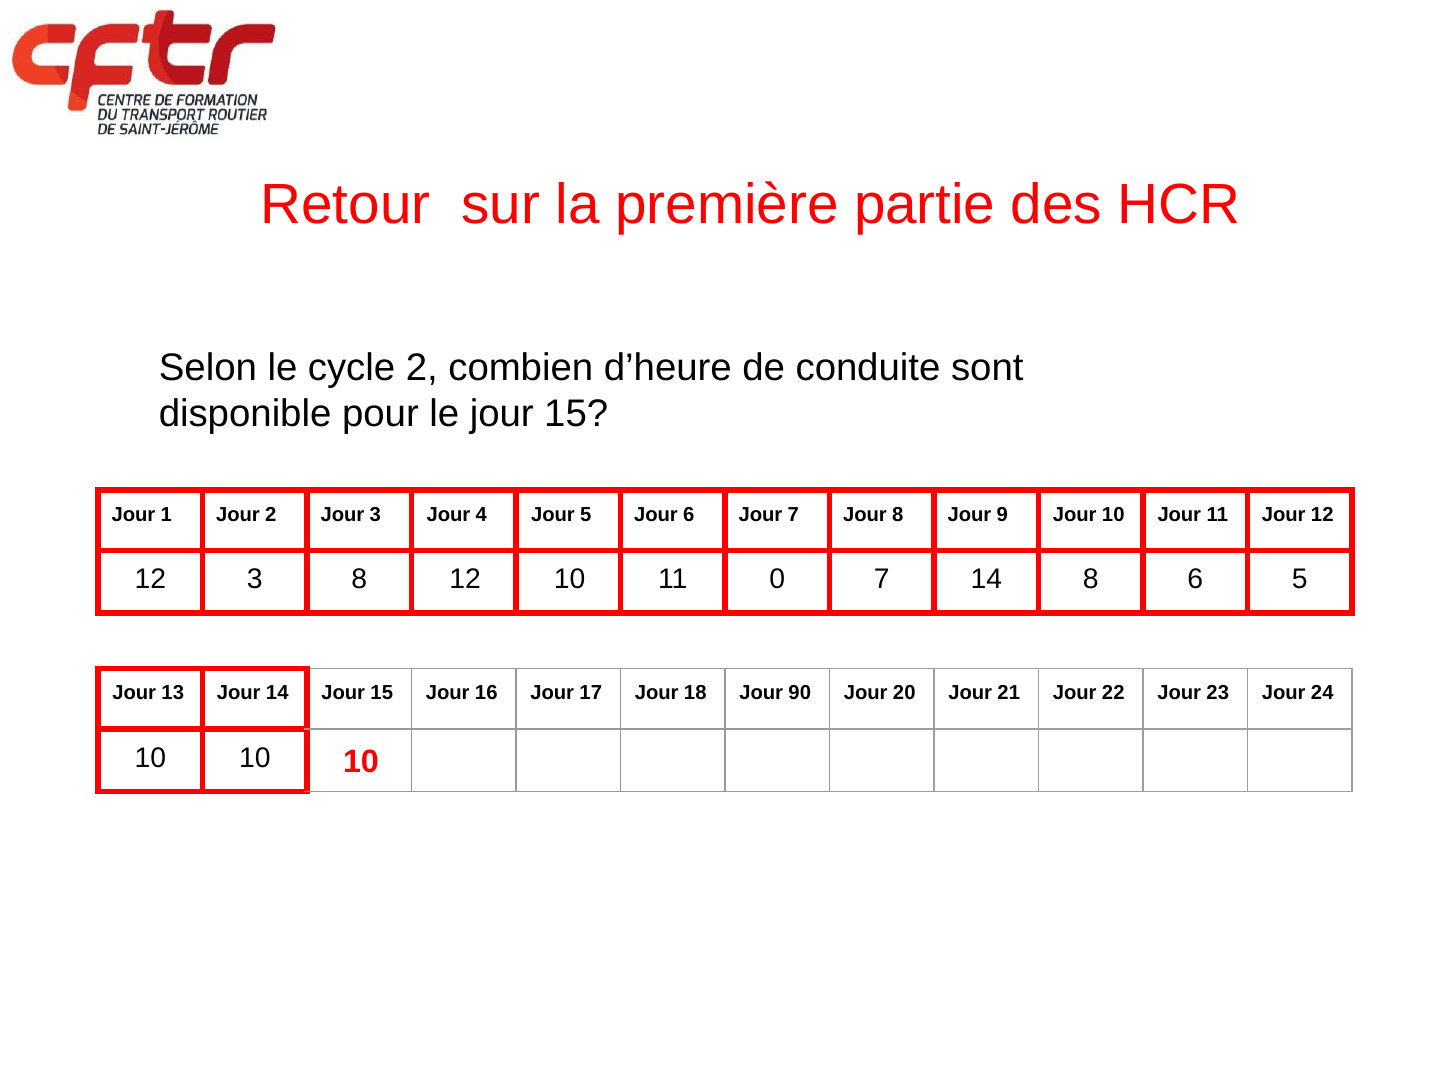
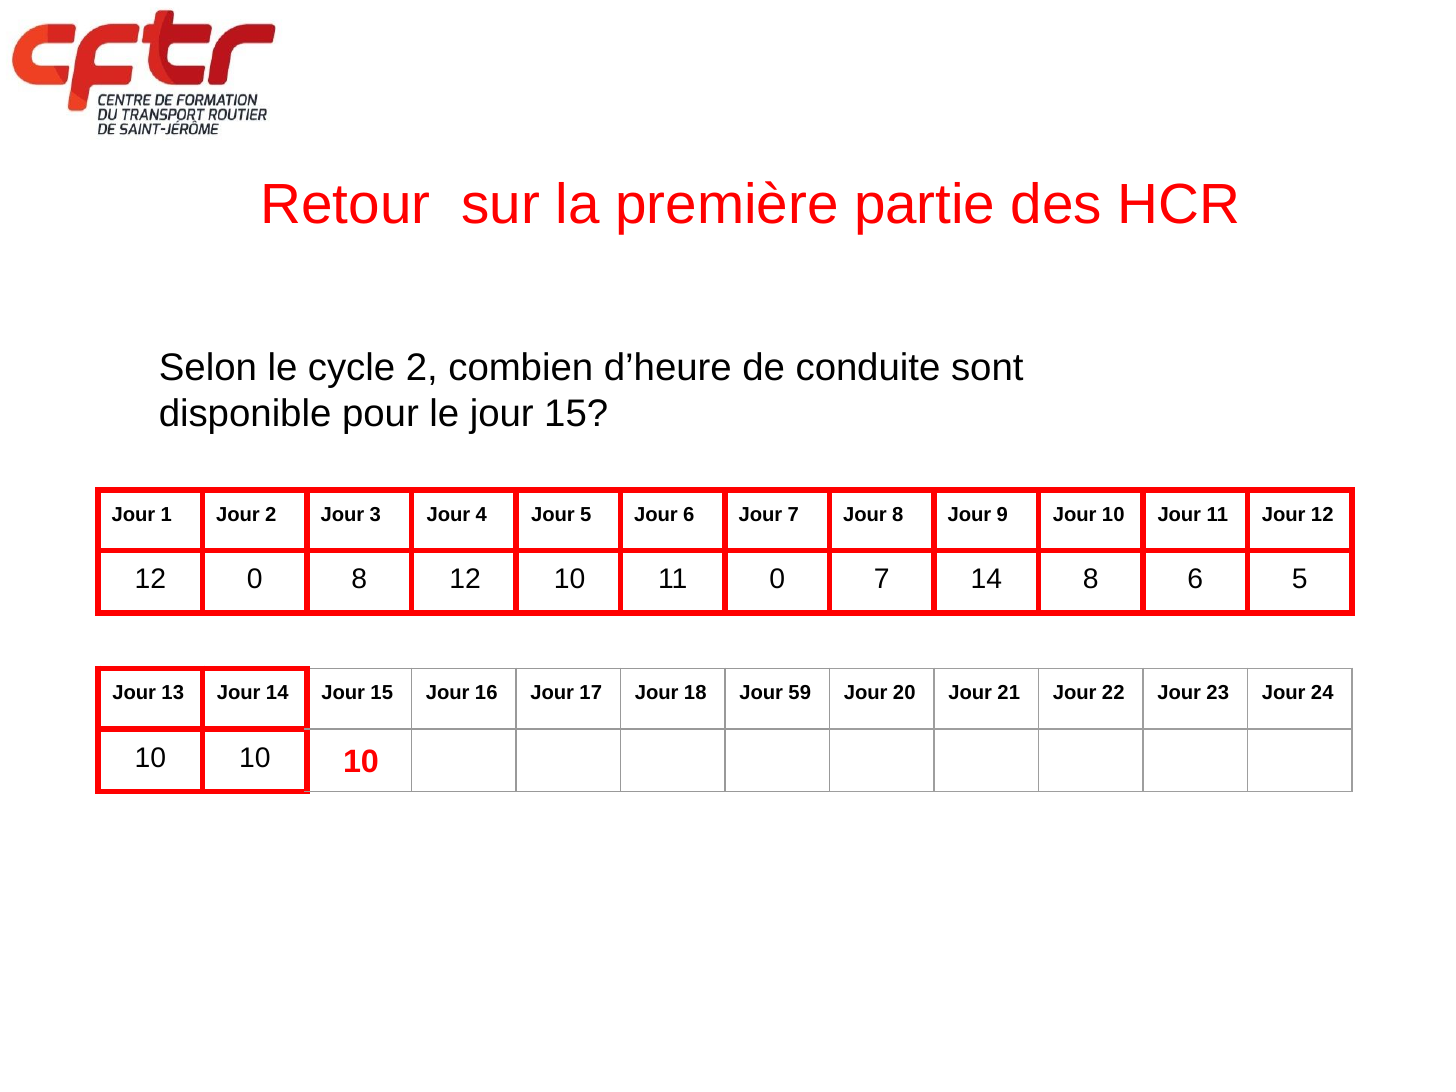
12 3: 3 -> 0 (255, 579)
90: 90 -> 59 (800, 693)
